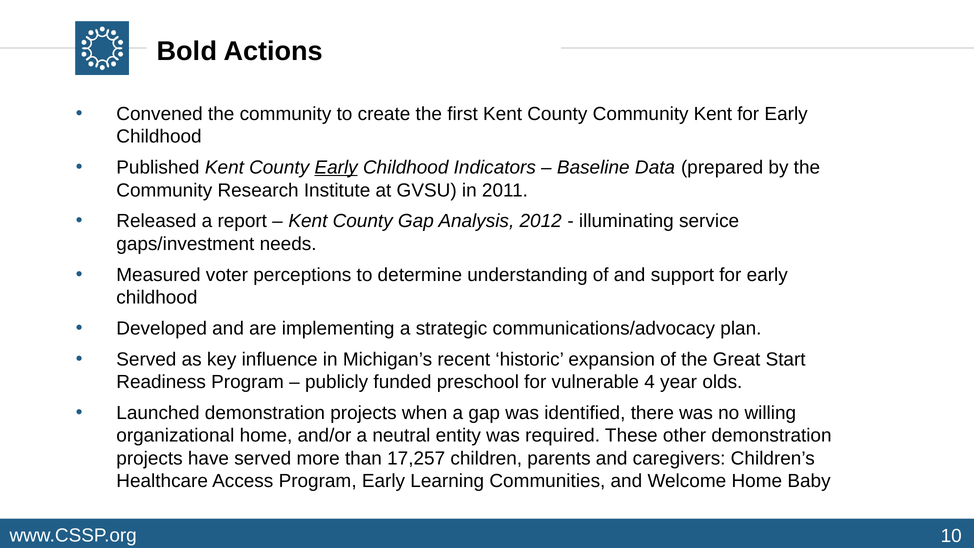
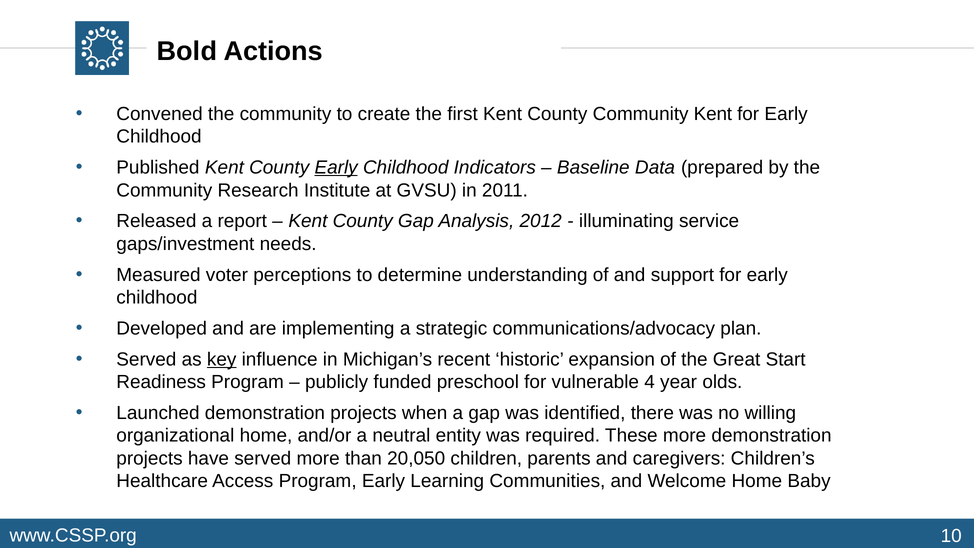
key underline: none -> present (222, 359)
These other: other -> more (685, 436)
17,257: 17,257 -> 20,050 (416, 458)
